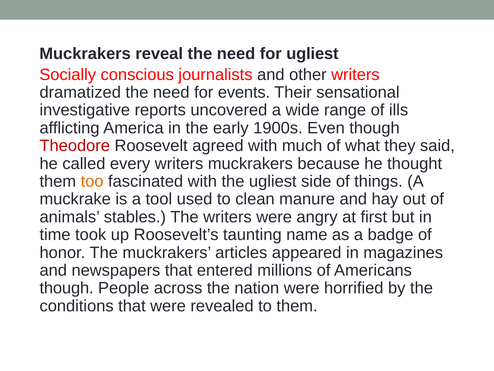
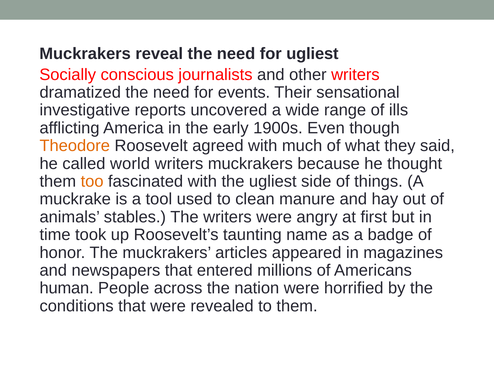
Theodore colour: red -> orange (75, 146)
every: every -> world (130, 163)
though: though -> human (67, 288)
